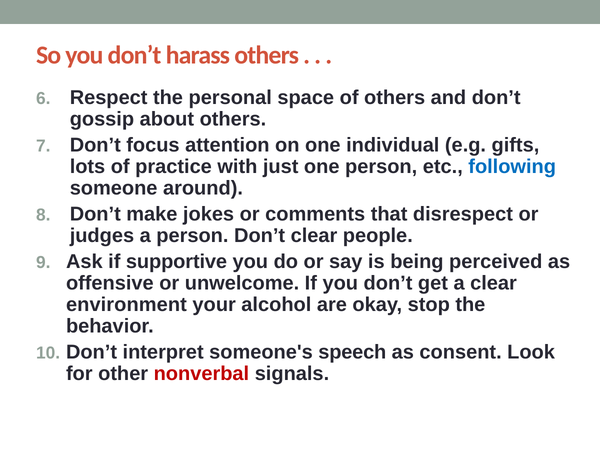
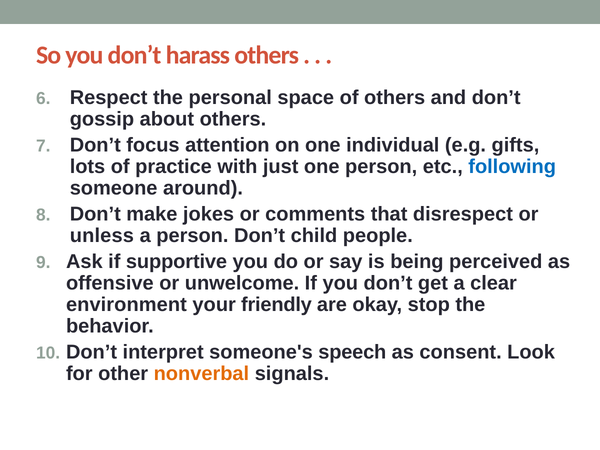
judges: judges -> unless (102, 236)
Don’t clear: clear -> child (314, 236)
alcohol: alcohol -> friendly (276, 305)
nonverbal colour: red -> orange (201, 374)
